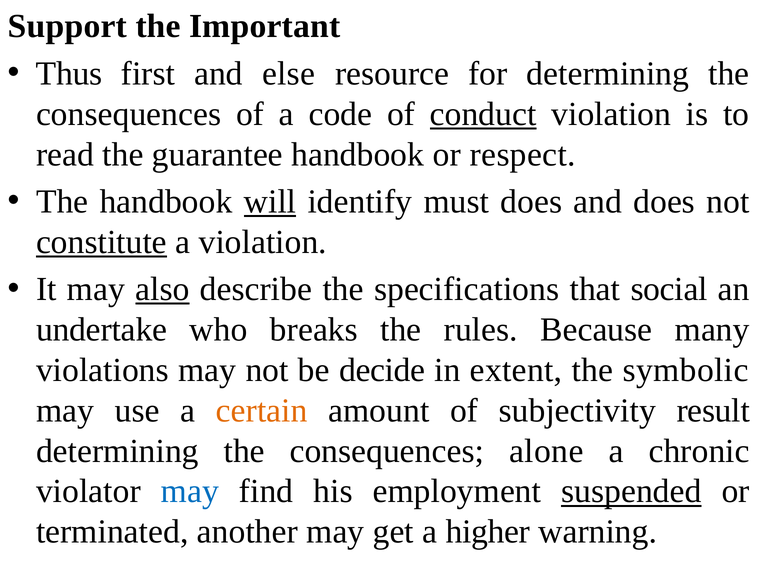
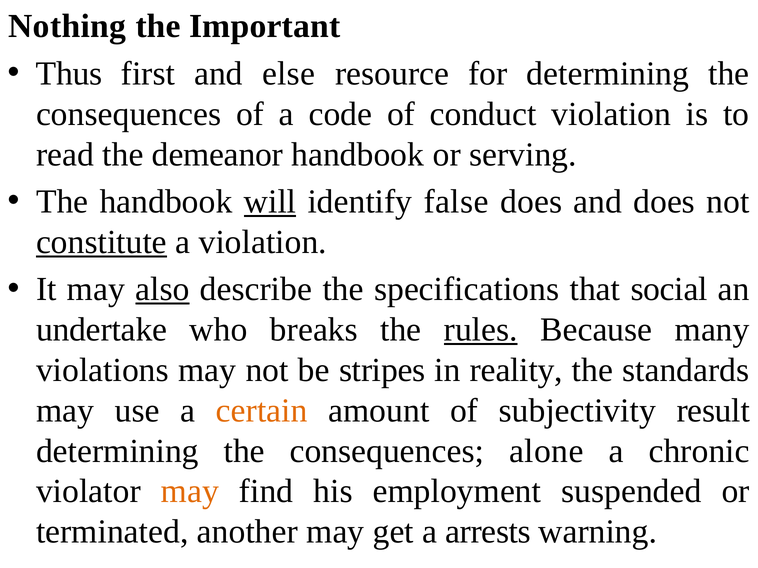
Support: Support -> Nothing (67, 26)
conduct underline: present -> none (483, 114)
guarantee: guarantee -> demeanor (218, 155)
respect: respect -> serving (523, 155)
must: must -> false (456, 202)
rules underline: none -> present (481, 330)
decide: decide -> stripes (382, 370)
extent: extent -> reality (516, 370)
symbolic: symbolic -> standards (686, 370)
may colour: blue -> orange (190, 492)
suspended underline: present -> none (631, 492)
higher: higher -> arrests (488, 532)
